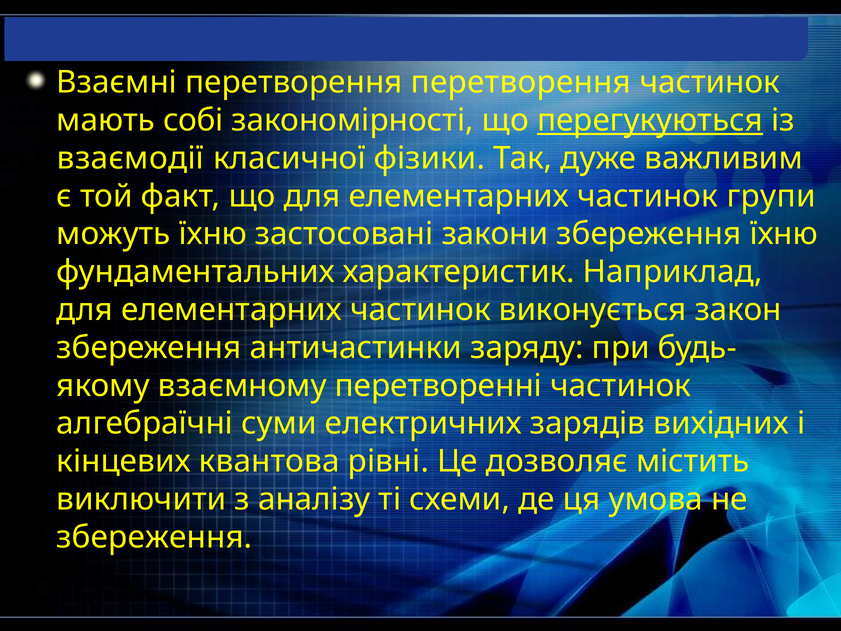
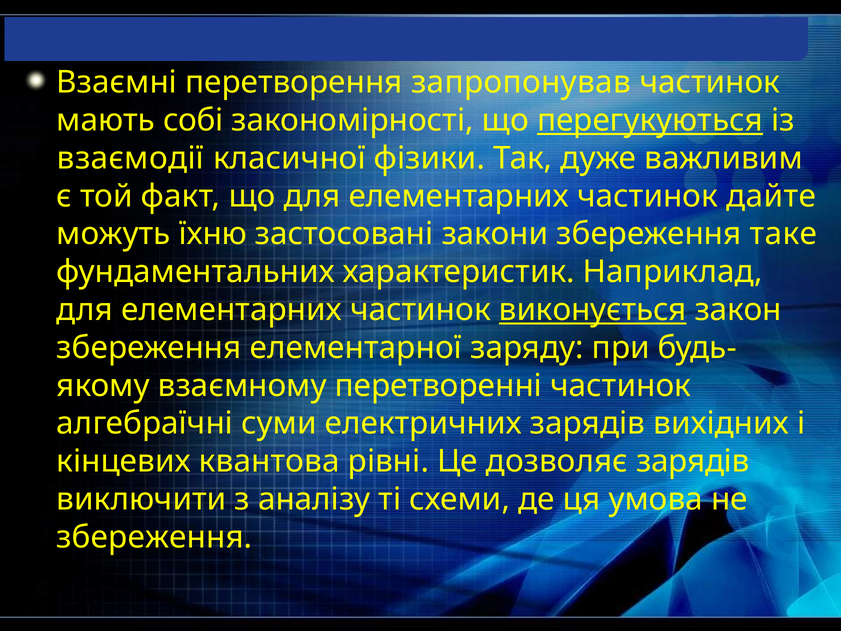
перетворення перетворення: перетворення -> запропонував (521, 82)
групи: групи -> дайте (771, 196)
збереження їхню: їхню -> таке (783, 234)
виконується underline: none -> present (593, 310)
античастинки: античастинки -> елементарної (356, 348)
дозволяє містить: містить -> зарядів (693, 461)
